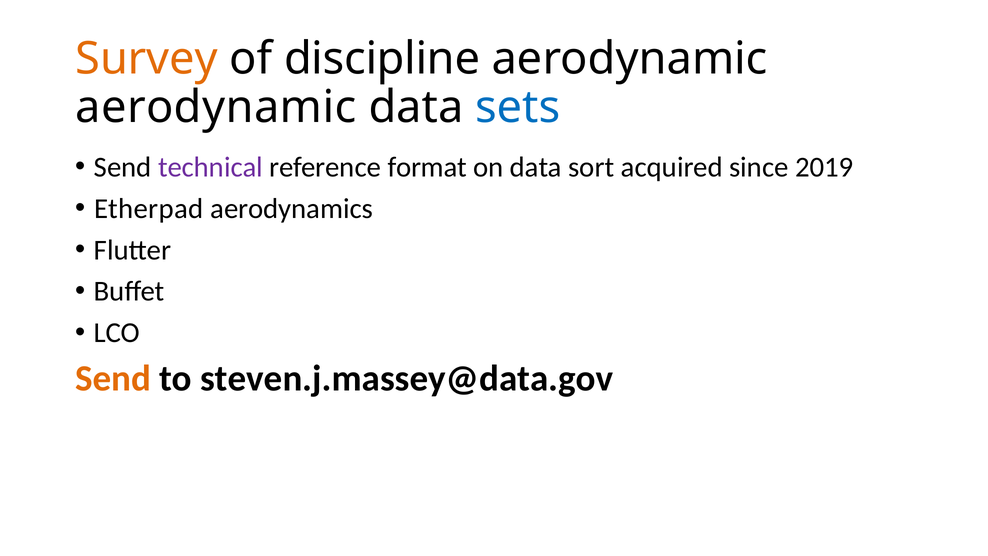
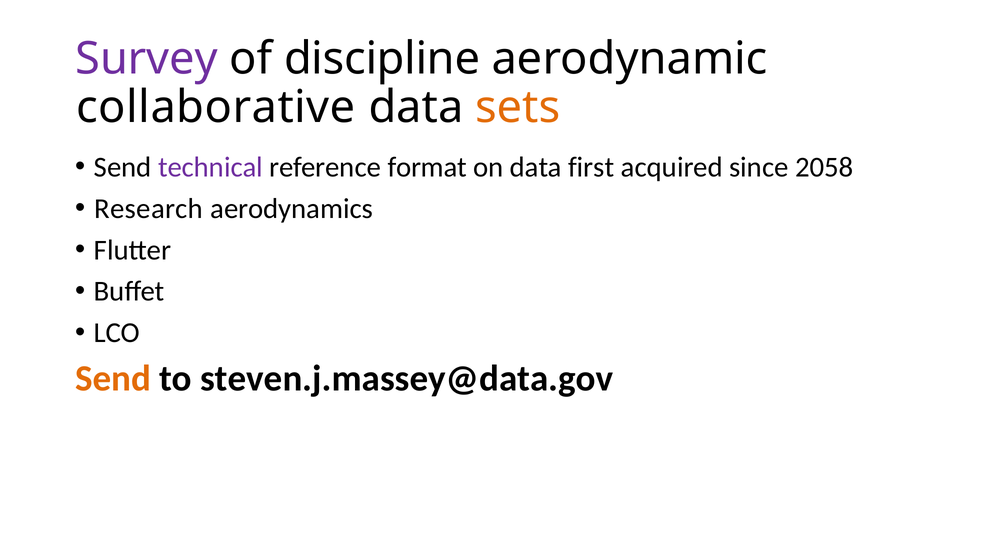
Survey colour: orange -> purple (146, 59)
aerodynamic: aerodynamic -> collaborative (216, 107)
sets colour: blue -> orange (518, 107)
sort: sort -> first (591, 167)
2019: 2019 -> 2058 (824, 167)
Etherpad: Etherpad -> Research (149, 208)
